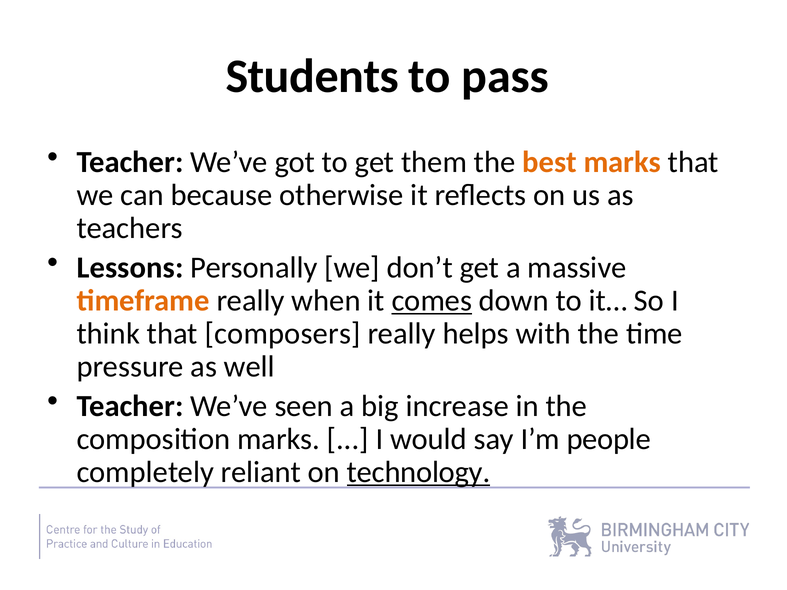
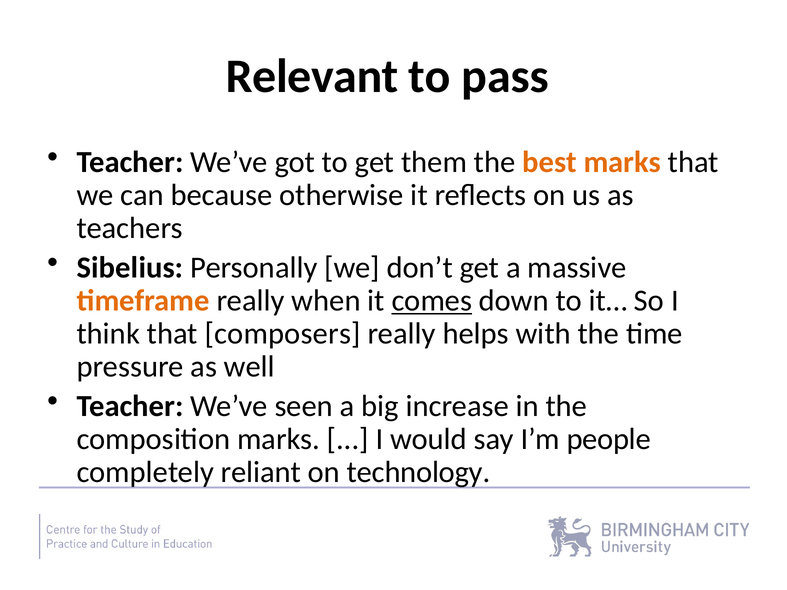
Students: Students -> Relevant (312, 76)
Lessons: Lessons -> Sibelius (130, 268)
technology underline: present -> none (419, 472)
